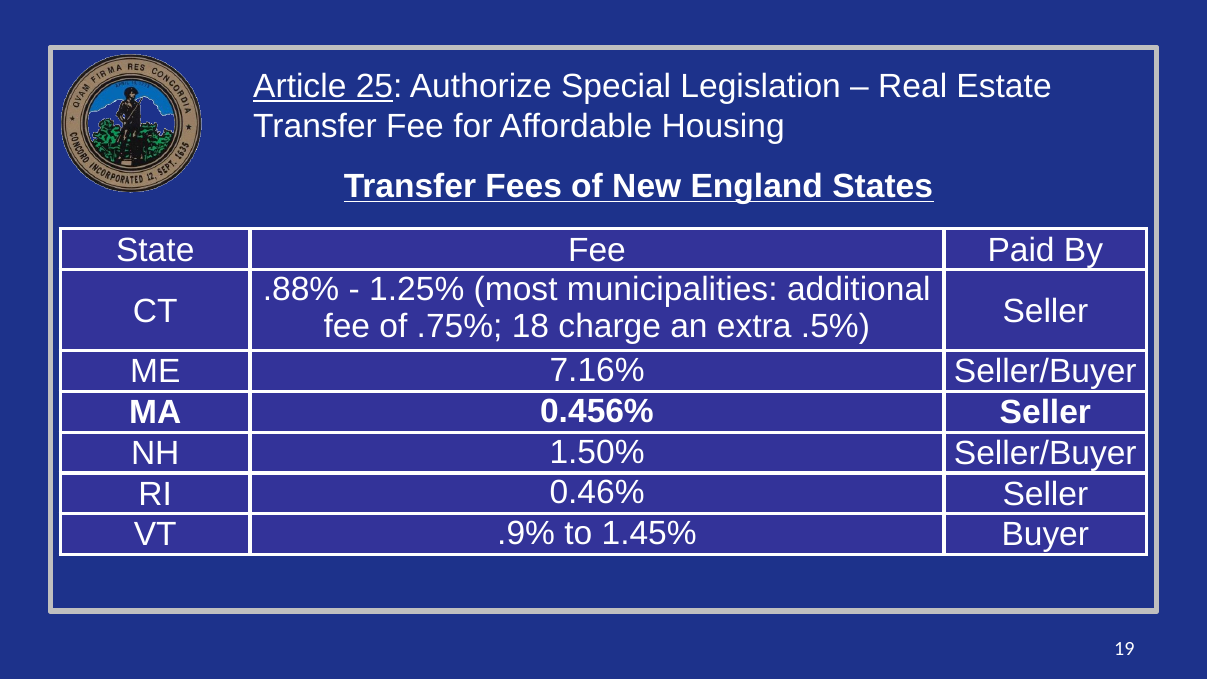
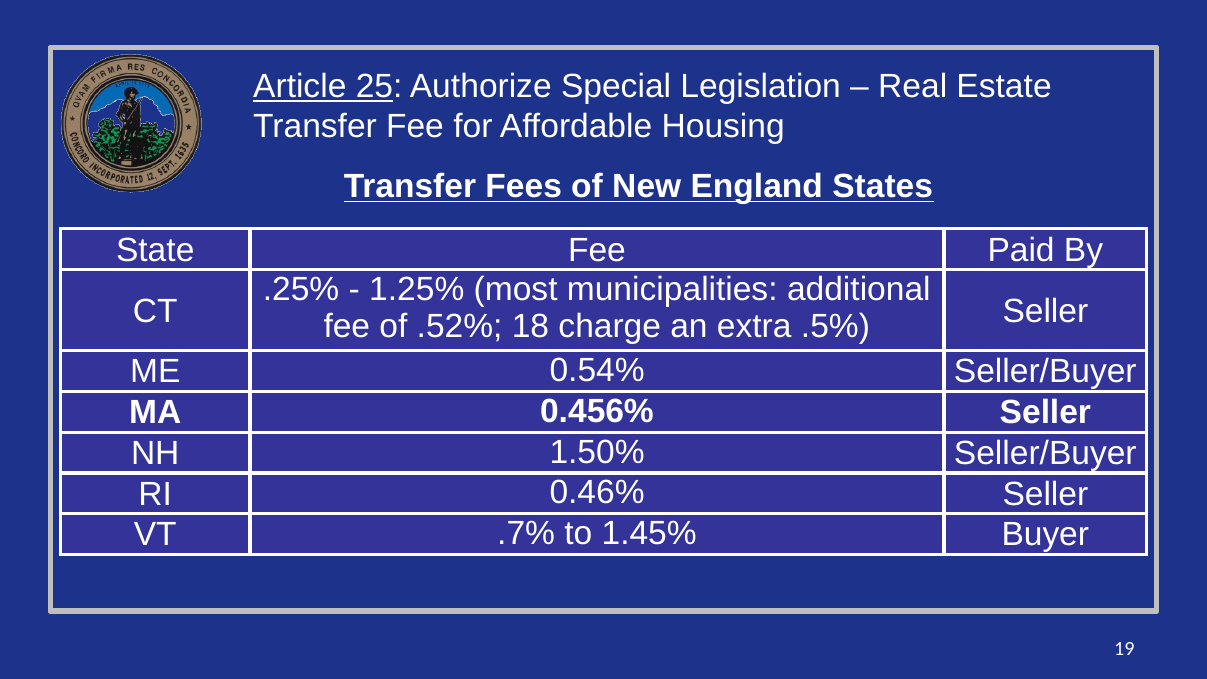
.88%: .88% -> .25% (301, 289)
.75%: .75% -> .52% (460, 327)
7.16%: 7.16% -> 0.54% (597, 370)
.9%: .9% -> .7% (526, 533)
